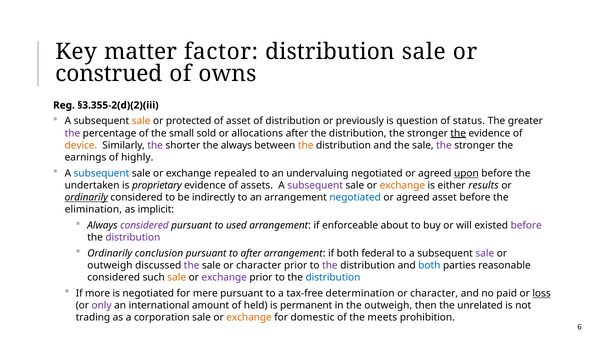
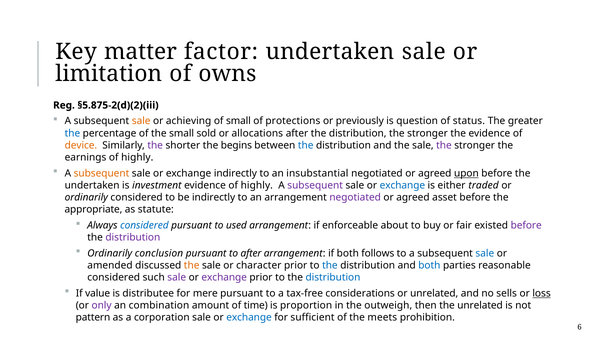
factor distribution: distribution -> undertaken (330, 52)
construed: construed -> limitation (109, 74)
§3.355-2(d)(2)(iii: §3.355-2(d)(2)(iii -> §5.875-2(d)(2)(iii (118, 105)
protected: protected -> achieving (189, 121)
of asset: asset -> small (238, 121)
of distribution: distribution -> protections (293, 121)
the colour: purple -> blue (72, 133)
the underline: present -> none (458, 133)
the always: always -> begins (236, 145)
the colour: orange -> blue (306, 145)
subsequent colour: blue -> orange (101, 173)
exchange repealed: repealed -> indirectly (235, 173)
undervaluing: undervaluing -> insubstantial (317, 173)
proprietary: proprietary -> investment (157, 185)
evidence of assets: assets -> highly (257, 185)
exchange colour: orange -> blue (402, 185)
results: results -> traded (484, 185)
ordinarily underline: present -> none (86, 198)
negotiated colour: blue -> purple (355, 198)
elimination: elimination -> appropriate (93, 210)
implicit: implicit -> statute (156, 210)
considered colour: purple -> blue (144, 226)
will: will -> fair (464, 226)
federal: federal -> follows (378, 254)
sale colour: purple -> blue (485, 254)
outweigh: outweigh -> amended (110, 266)
the colour: purple -> orange (192, 266)
the colour: purple -> blue (330, 266)
sale colour: orange -> purple (177, 278)
more: more -> value (98, 294)
is negotiated: negotiated -> distributee (148, 294)
determination: determination -> considerations (360, 294)
character: character -> unrelated (434, 294)
paid: paid -> sells (507, 294)
international: international -> combination (159, 306)
held: held -> time (256, 306)
permanent: permanent -> proportion (306, 306)
trading: trading -> pattern (93, 318)
exchange colour: orange -> blue (249, 318)
domestic: domestic -> sufficient (313, 318)
